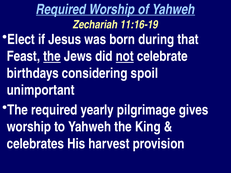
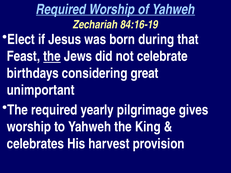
11:16-19: 11:16-19 -> 84:16-19 (139, 25)
not underline: present -> none (125, 56)
spoil: spoil -> great (145, 73)
